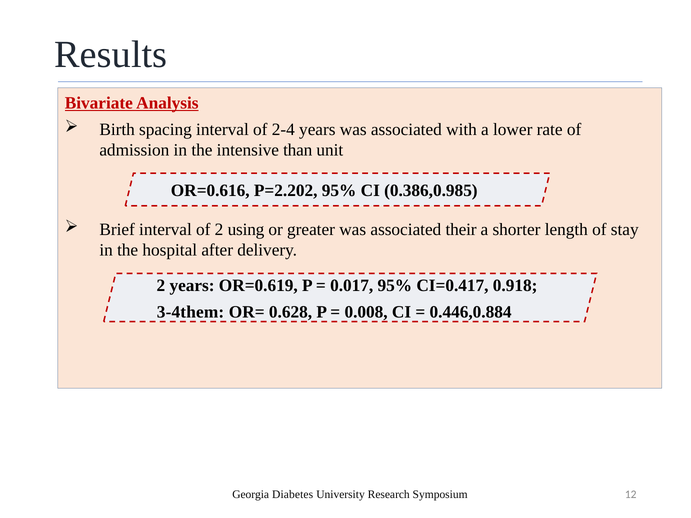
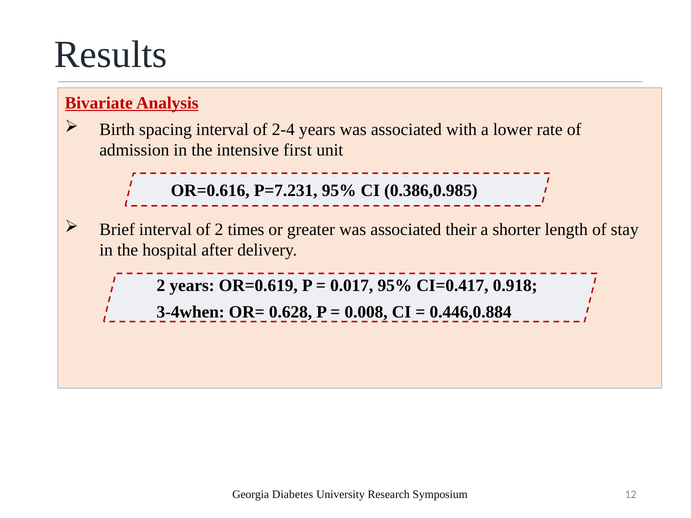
than: than -> first (298, 150)
P=2.202: P=2.202 -> P=7.231 (286, 191)
using: using -> times (246, 230)
3-4them: 3-4them -> 3-4when (191, 312)
